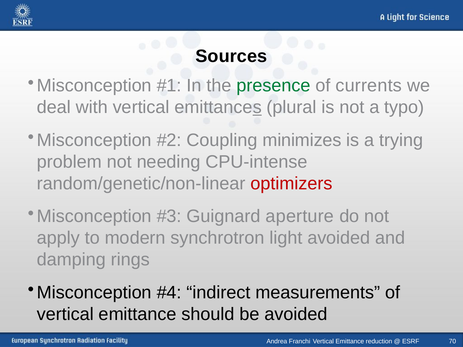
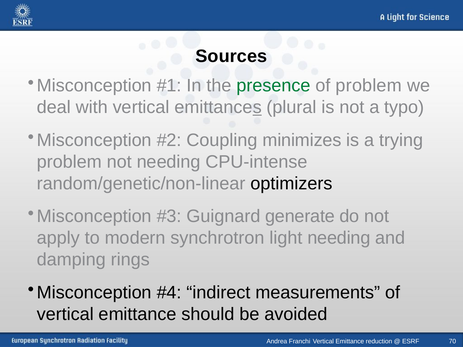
of currents: currents -> problem (369, 86)
optimizers colour: red -> black (291, 184)
aperture: aperture -> generate (300, 216)
light avoided: avoided -> needing (339, 238)
